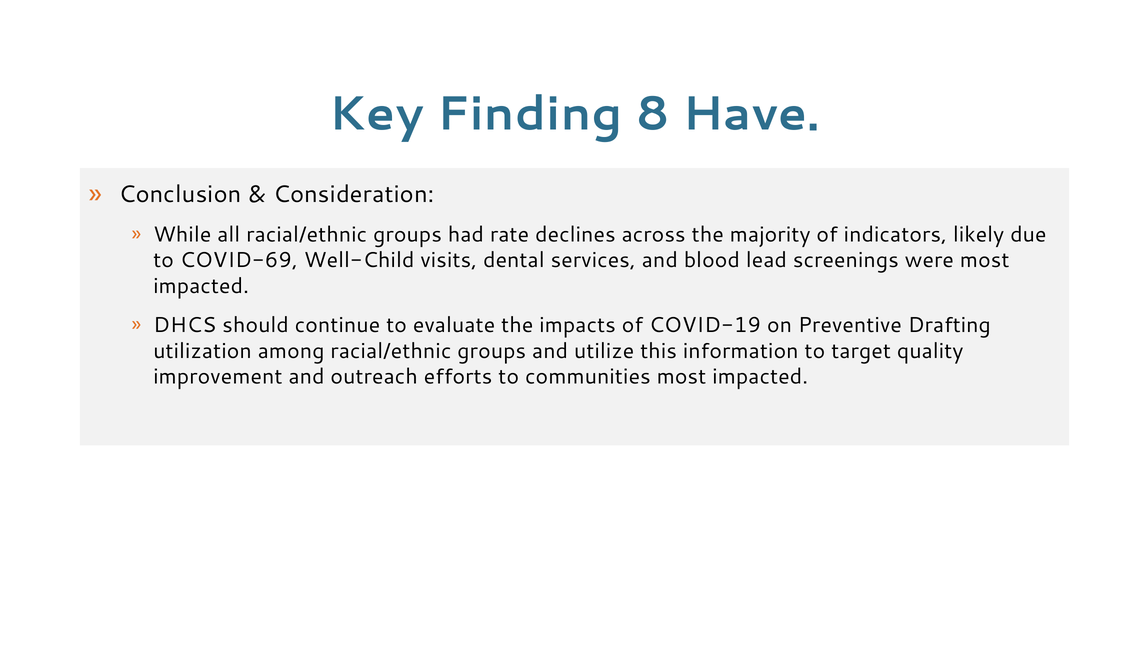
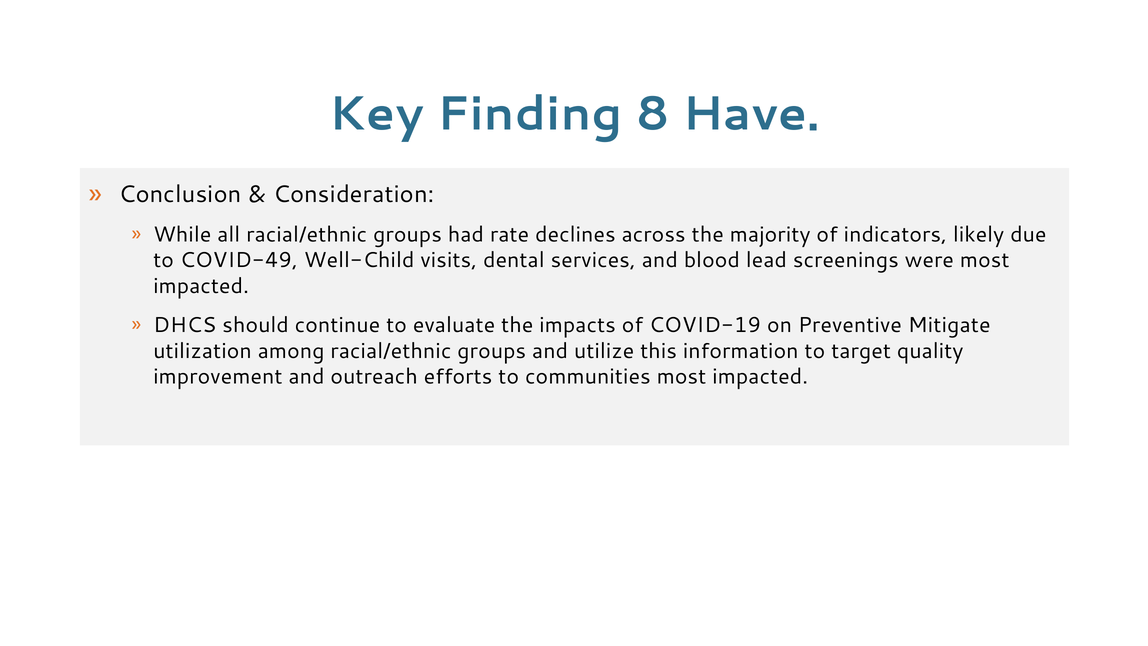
COVID-69: COVID-69 -> COVID-49 (239, 260)
Drafting: Drafting -> Mitigate (949, 325)
